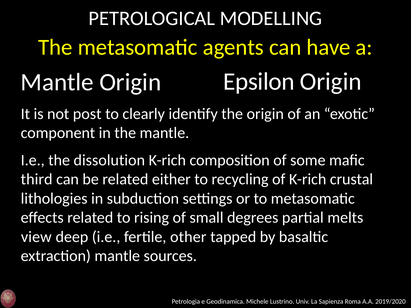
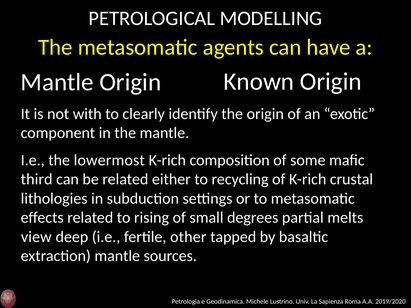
Epsilon: Epsilon -> Known (259, 82)
post: post -> with (87, 114)
dissolution: dissolution -> lowermost (109, 160)
